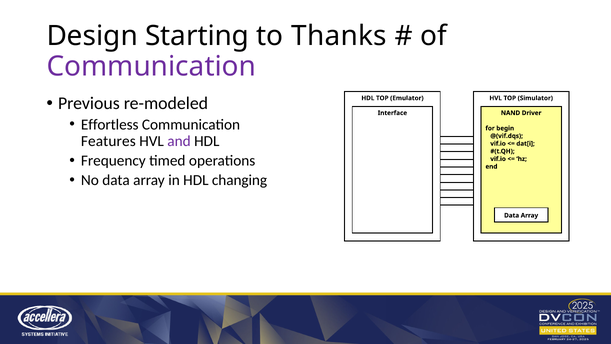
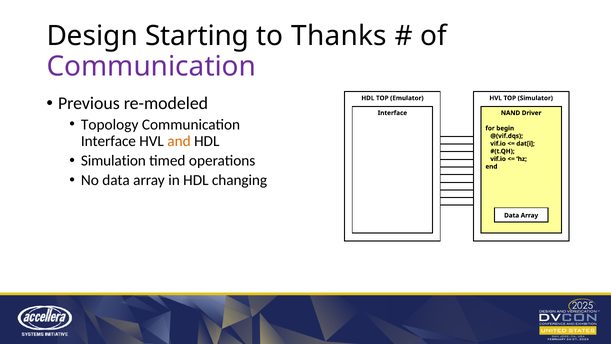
Effortless: Effortless -> Topology (110, 124)
Features: Features -> Interface (108, 141)
and colour: purple -> orange (179, 141)
Frequency: Frequency -> Simulation (113, 161)
